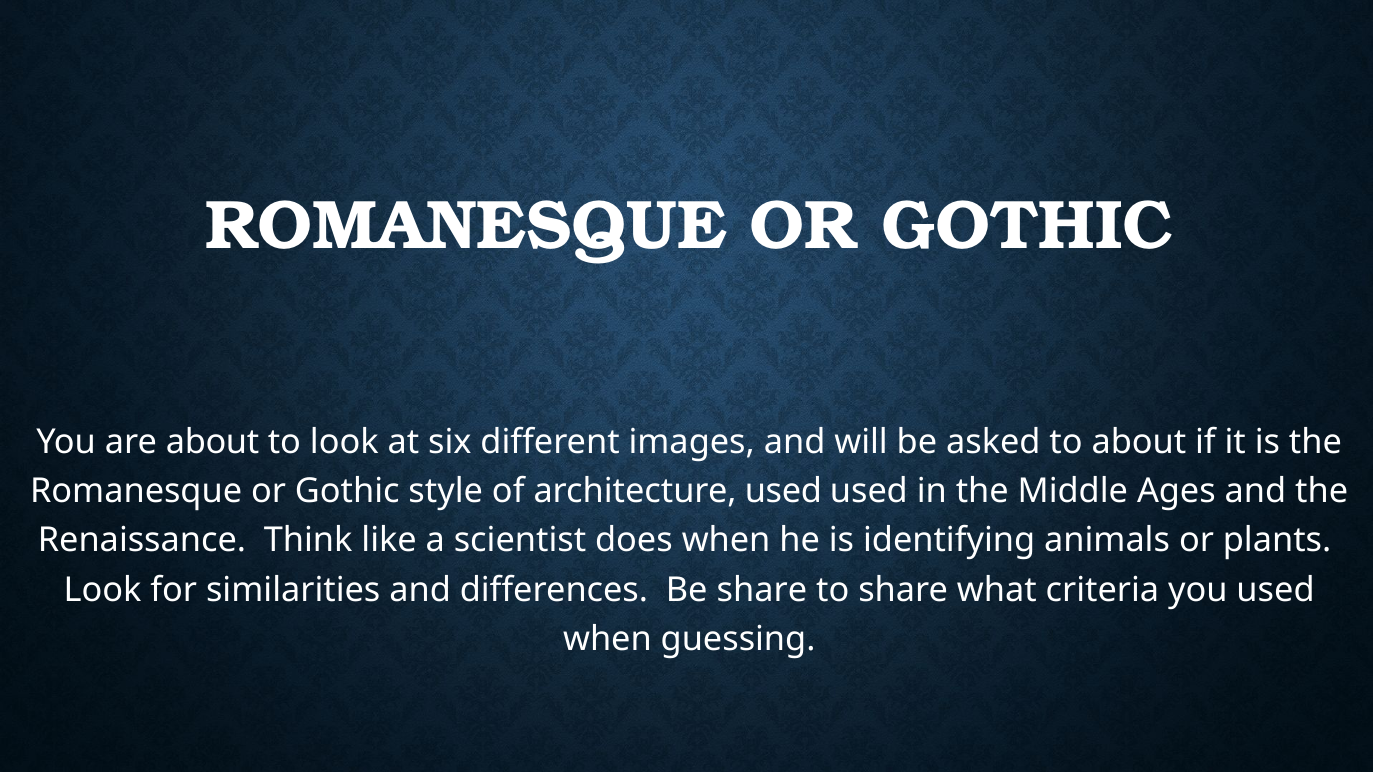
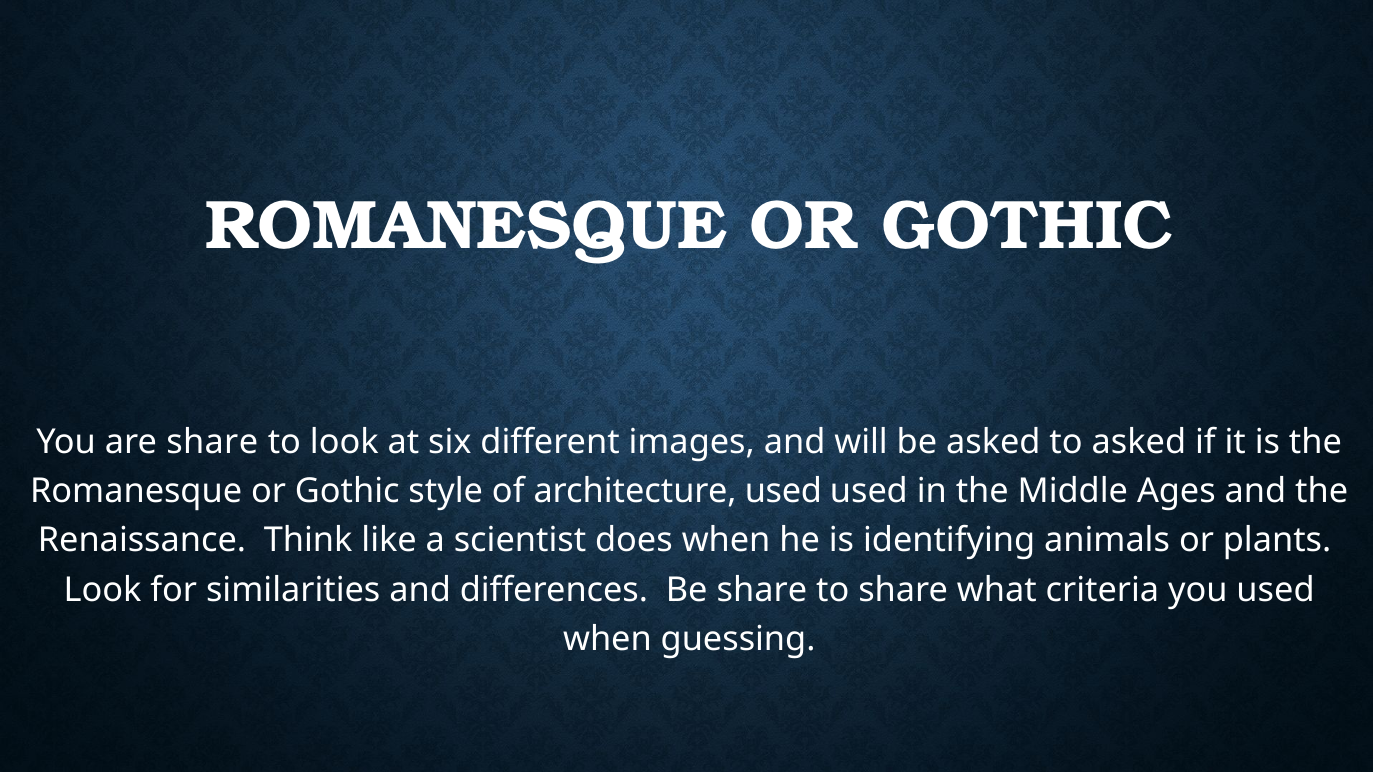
are about: about -> share (212, 442)
to about: about -> asked (1139, 442)
